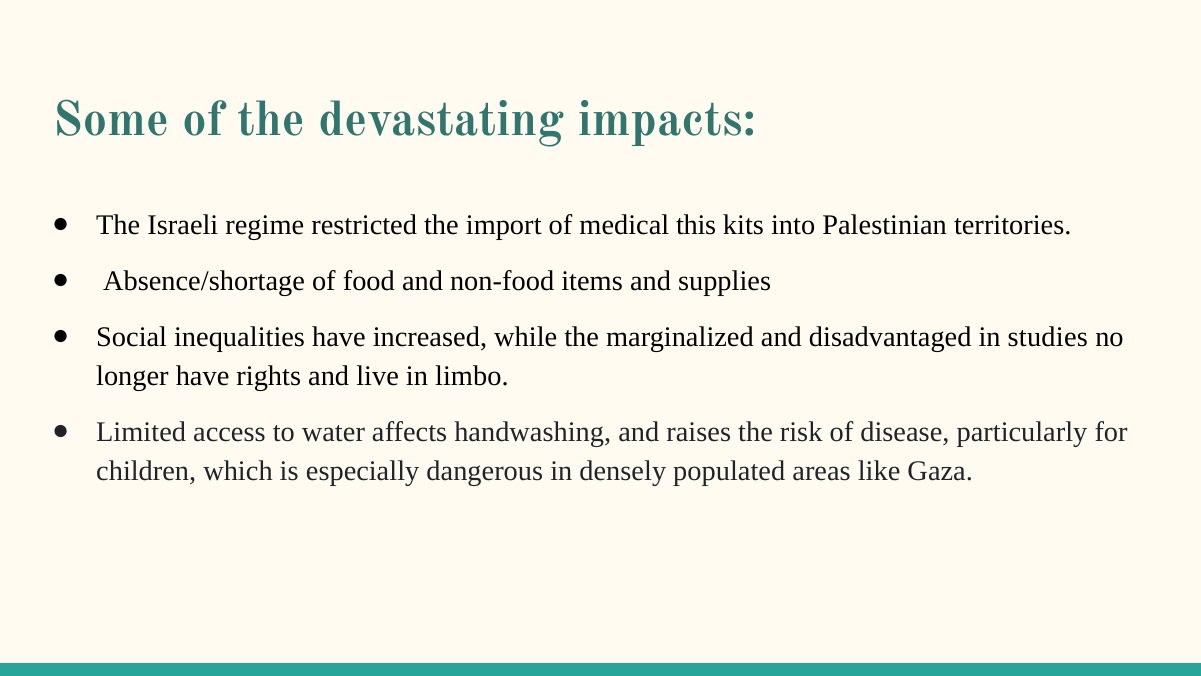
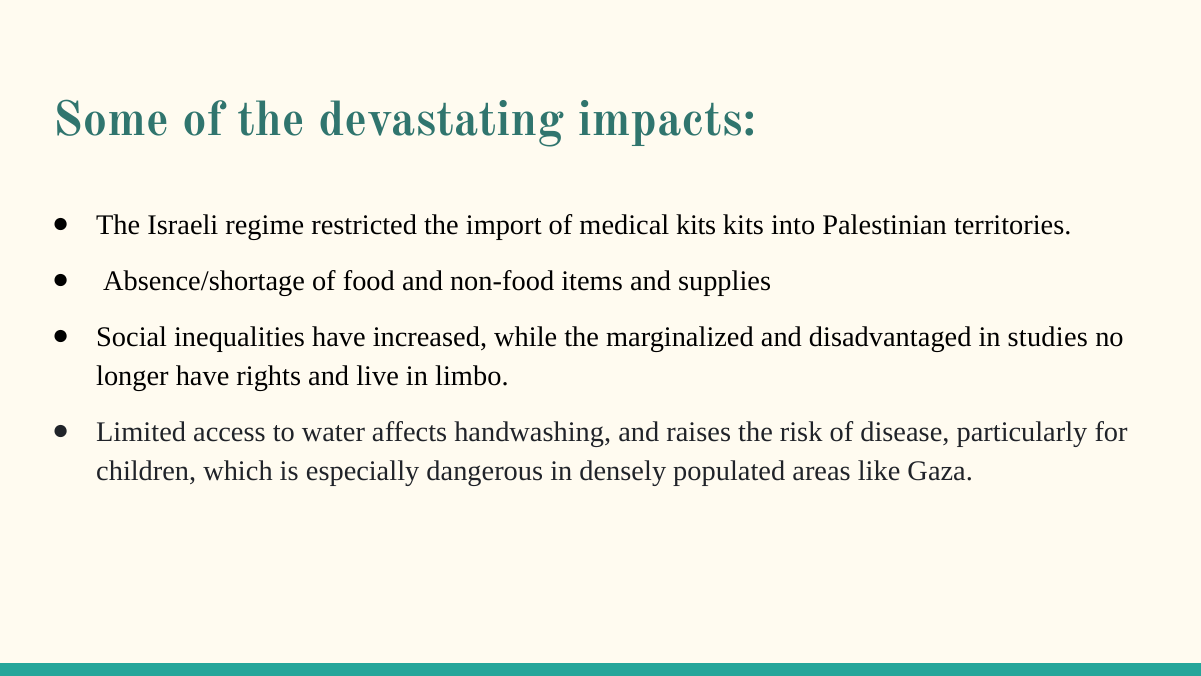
medical this: this -> kits (696, 225)
